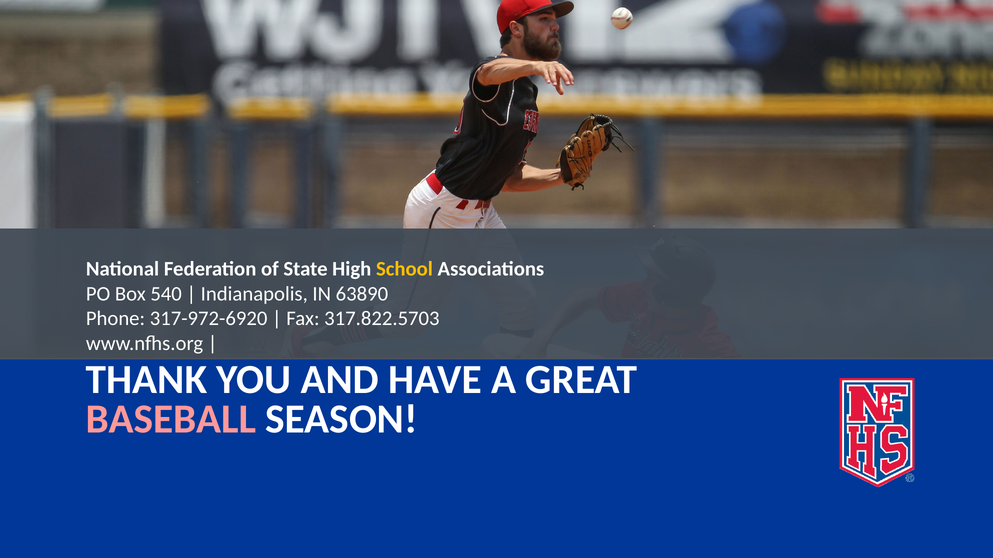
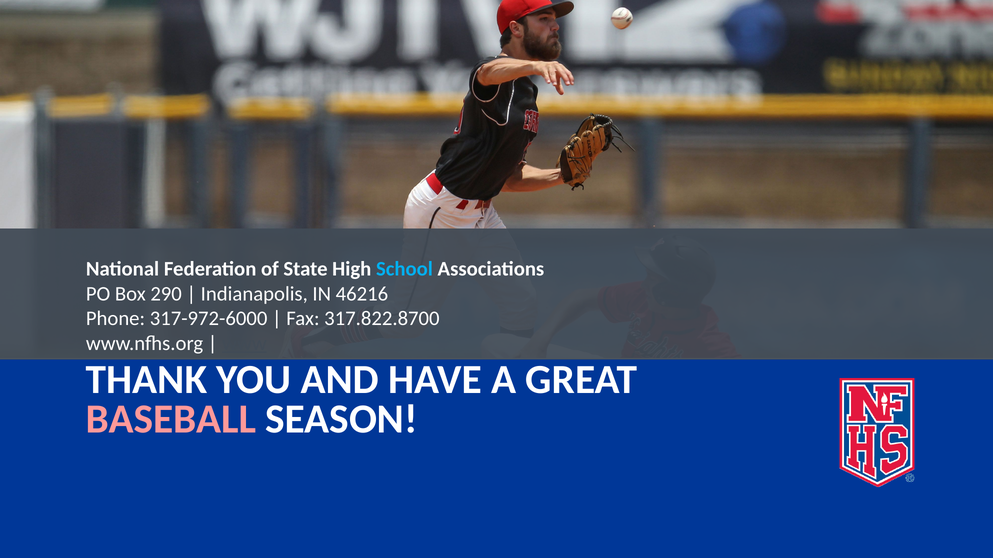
School colour: yellow -> light blue (404, 269)
540: 540 -> 290 (166, 294)
63890: 63890 -> 46216 (362, 294)
317-972-6920: 317-972-6920 -> 317-972-6000 (209, 319)
317.822.5703: 317.822.5703 -> 317.822.8700 (382, 319)
